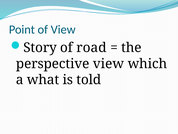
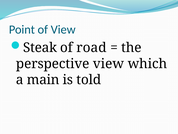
Story: Story -> Steak (40, 47)
what: what -> main (43, 80)
